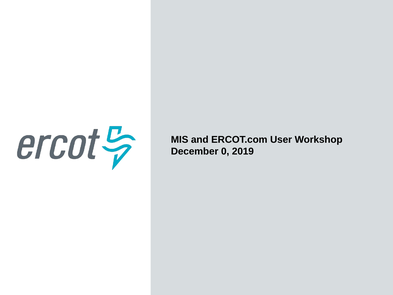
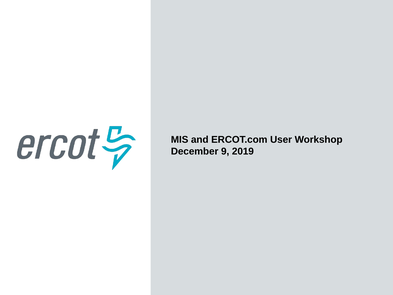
0: 0 -> 9 (225, 151)
